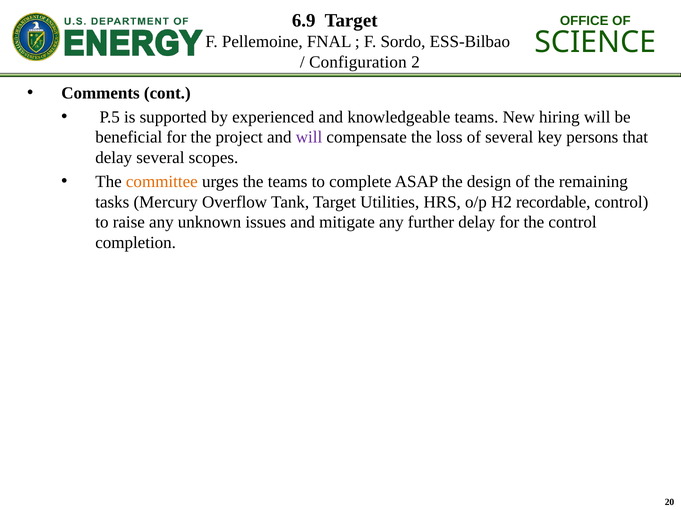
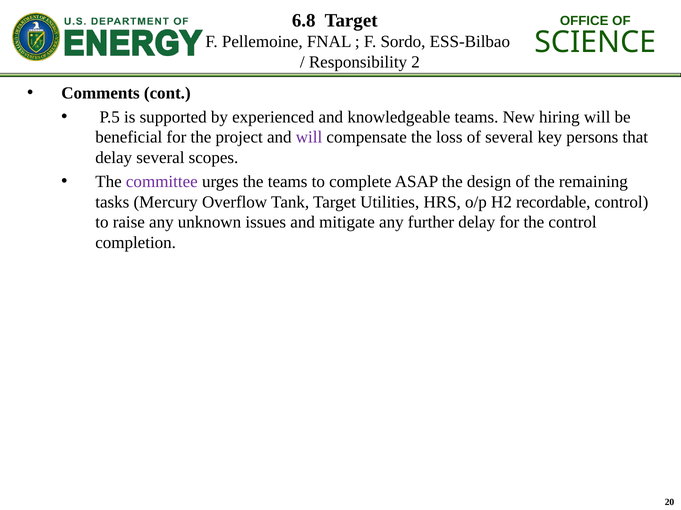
6.9: 6.9 -> 6.8 (304, 20)
Configuration: Configuration -> Responsibility (358, 62)
committee colour: orange -> purple (162, 182)
